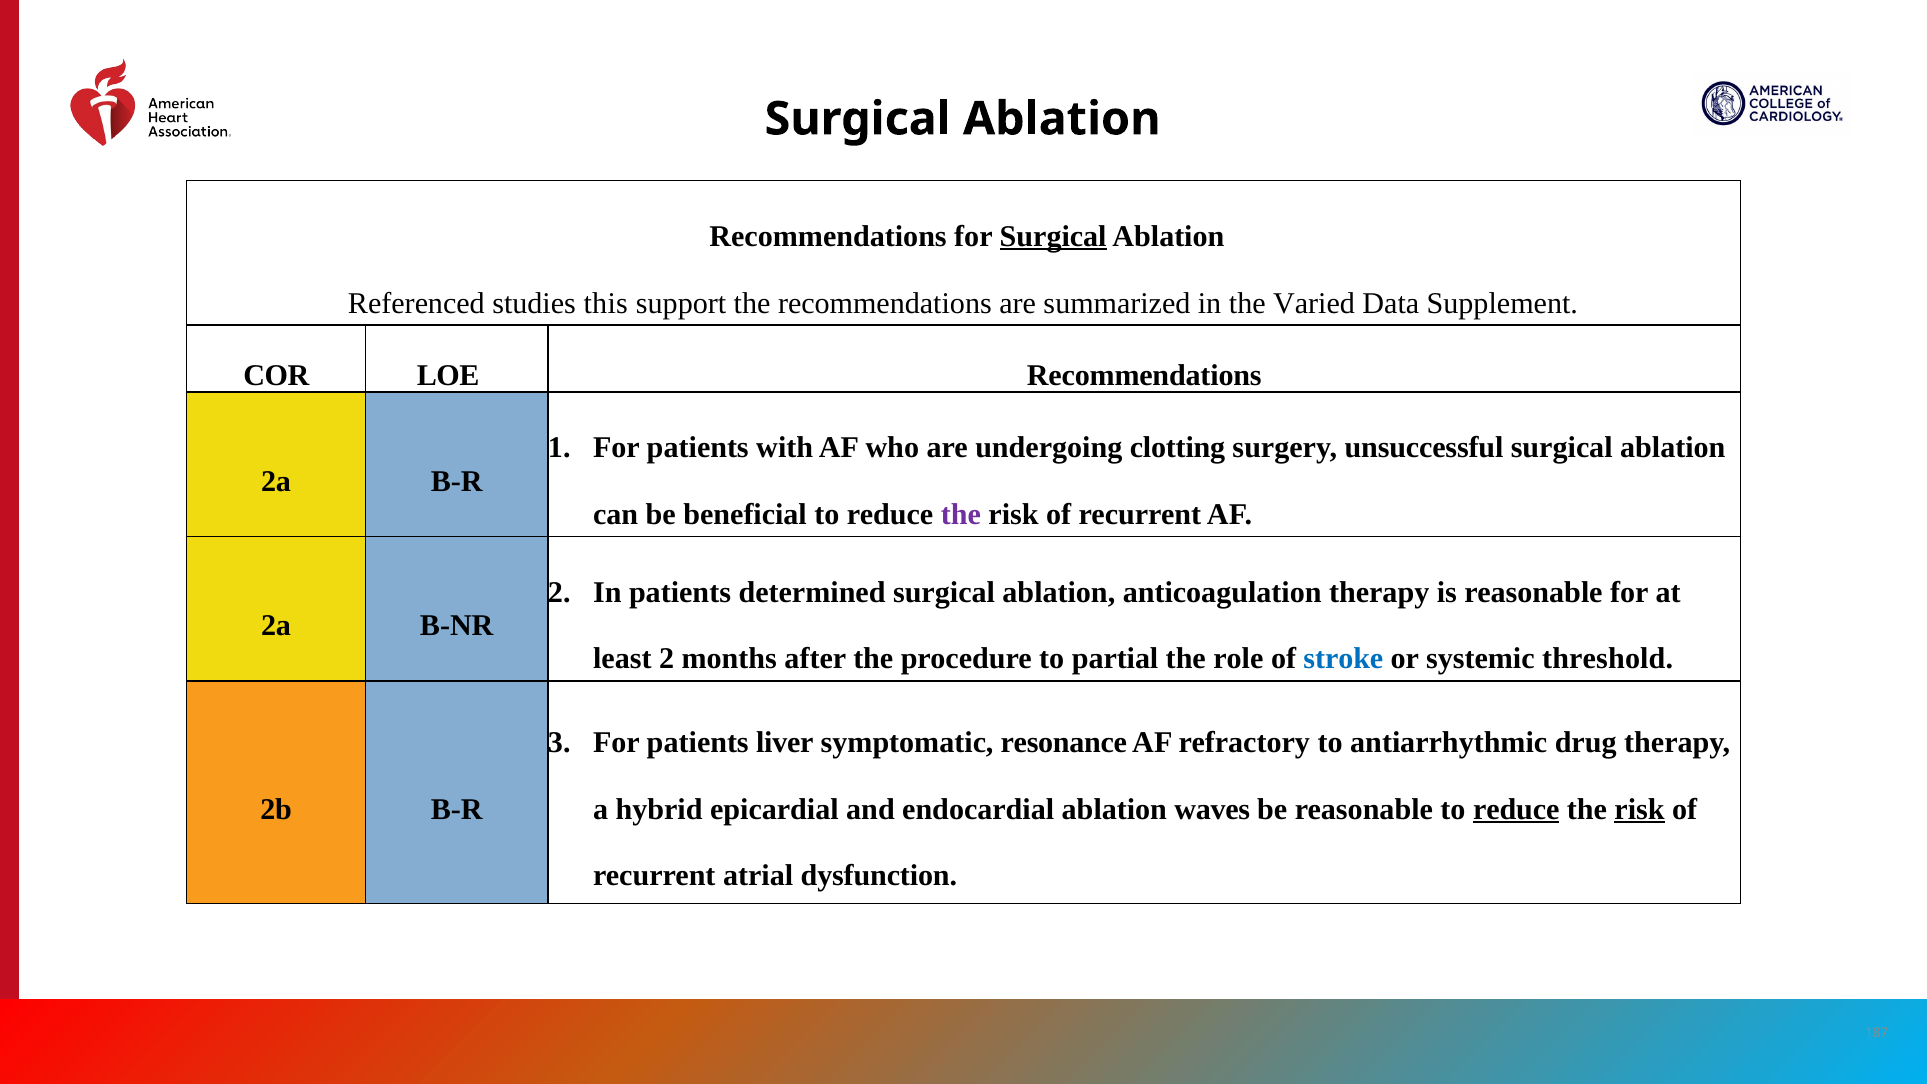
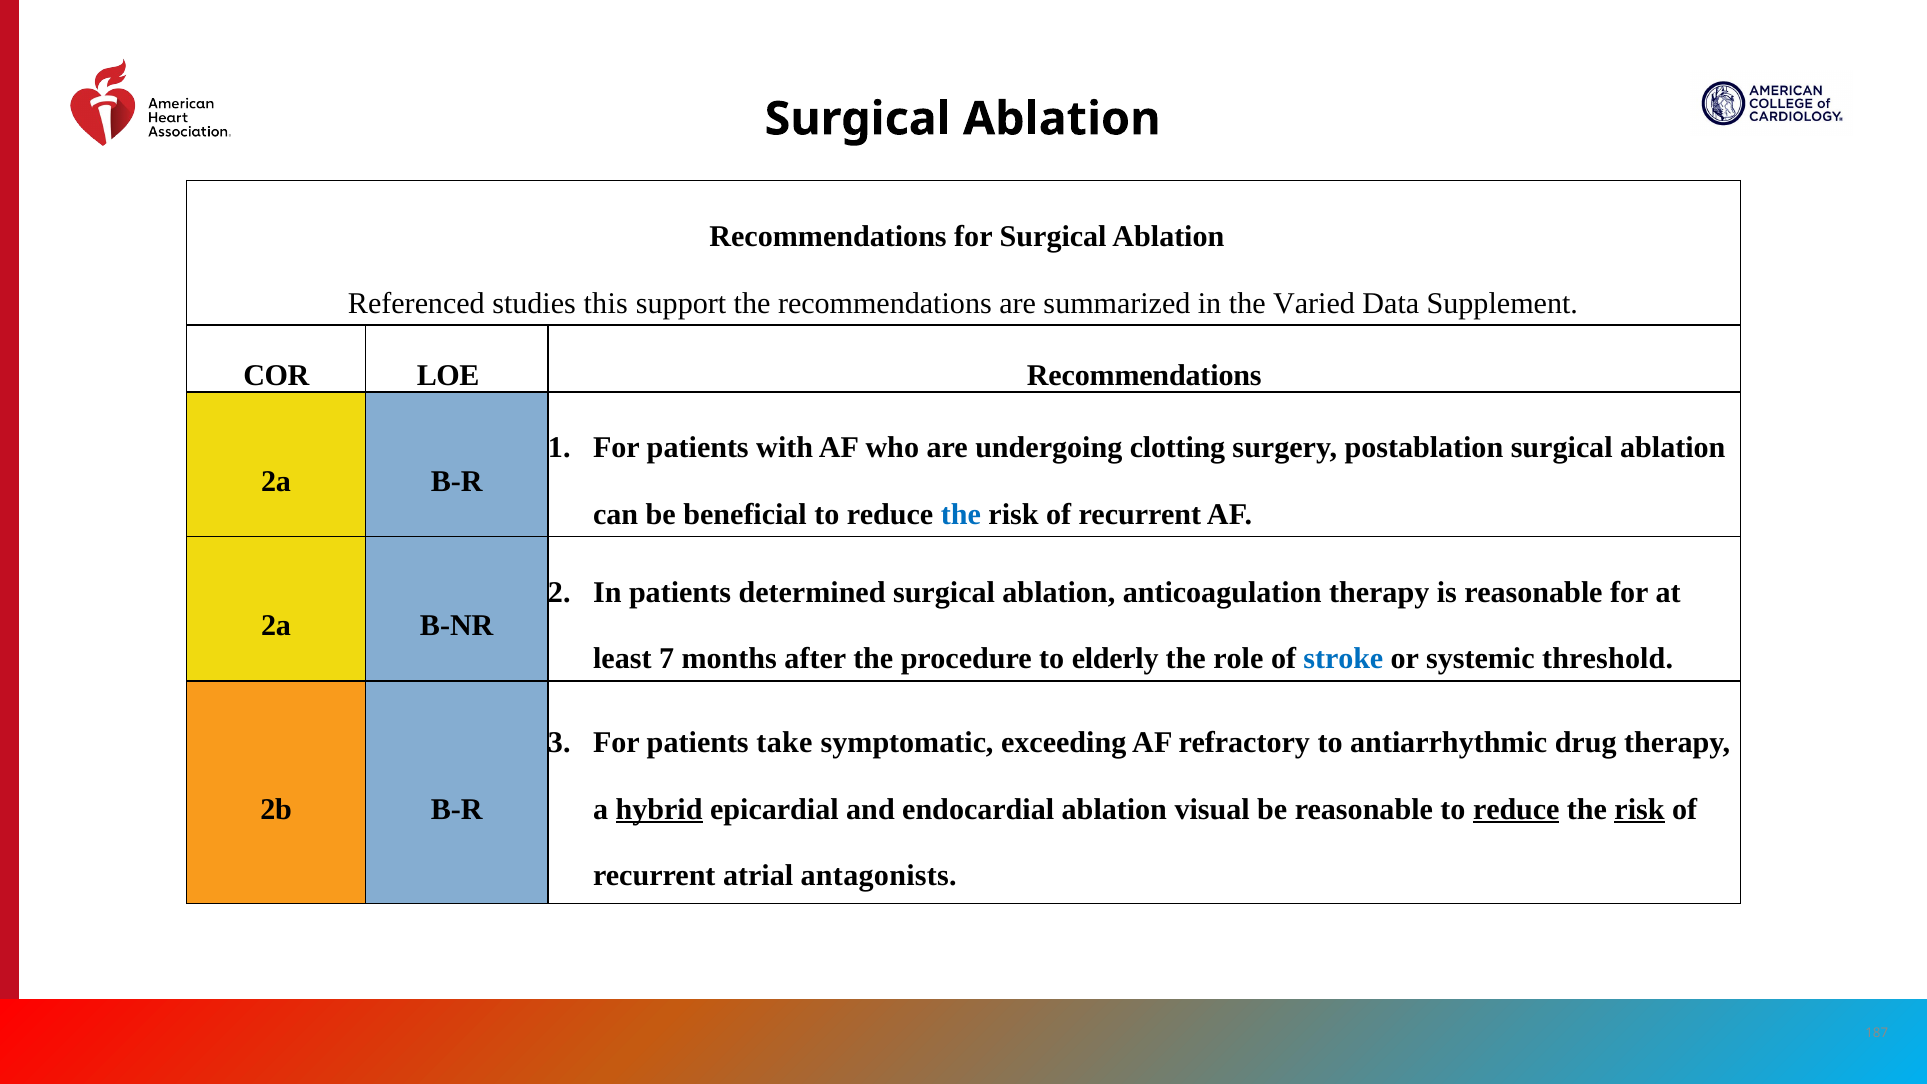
Surgical underline: present -> none (1053, 236)
unsuccessful: unsuccessful -> postablation (1424, 448)
the colour: purple -> blue (961, 514)
least 2: 2 -> 7 (667, 659)
partial: partial -> elderly (1115, 659)
liver: liver -> take (784, 743)
resonance: resonance -> exceeding (1064, 743)
hybrid underline: none -> present (659, 809)
waves: waves -> visual (1212, 809)
dysfunction: dysfunction -> antagonists (879, 876)
